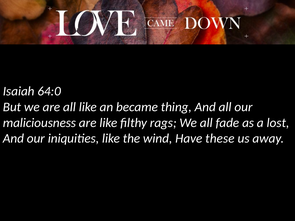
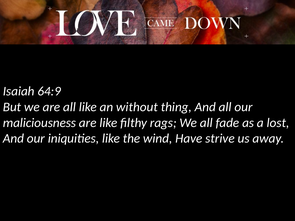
64:0: 64:0 -> 64:9 (49, 91)
became: became -> without (137, 107)
these: these -> strive (220, 139)
